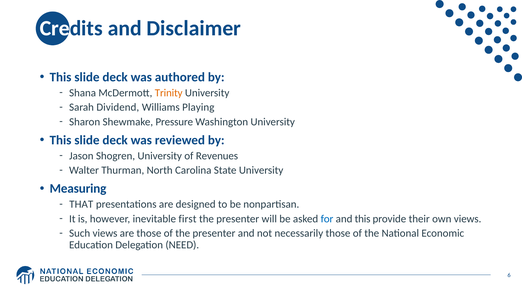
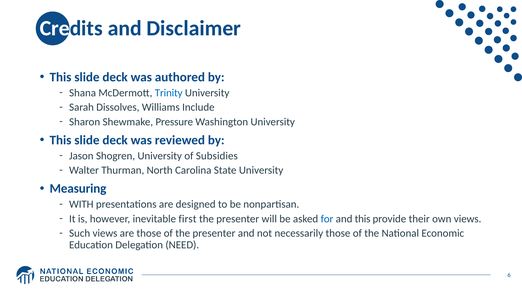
Trinity colour: orange -> blue (169, 93)
Dividend: Dividend -> Dissolves (118, 107)
Playing: Playing -> Include (198, 107)
Revenues: Revenues -> Subsidies (217, 156)
THAT: THAT -> WITH (81, 204)
